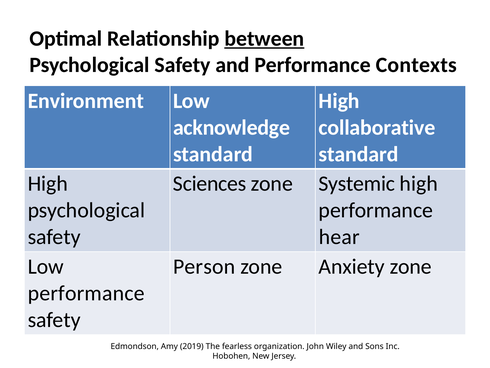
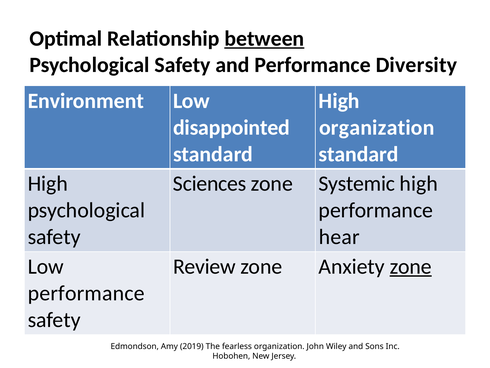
Contexts: Contexts -> Diversity (416, 65)
acknowledge: acknowledge -> disappointed (231, 127)
collaborative: collaborative -> organization (377, 127)
Person: Person -> Review (204, 266)
zone underline: none -> present (411, 266)
